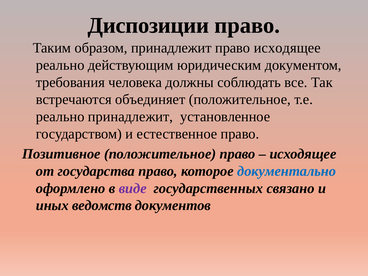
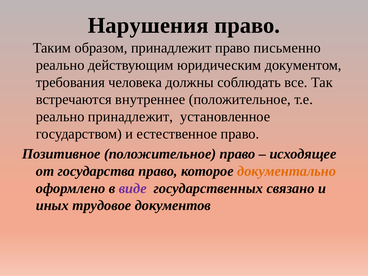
Диспозиции: Диспозиции -> Нарушения (148, 25)
право исходящее: исходящее -> письменно (287, 48)
объединяет: объединяет -> внутреннее (150, 100)
документально colour: blue -> orange (287, 171)
ведомств: ведомств -> трудовое (102, 205)
